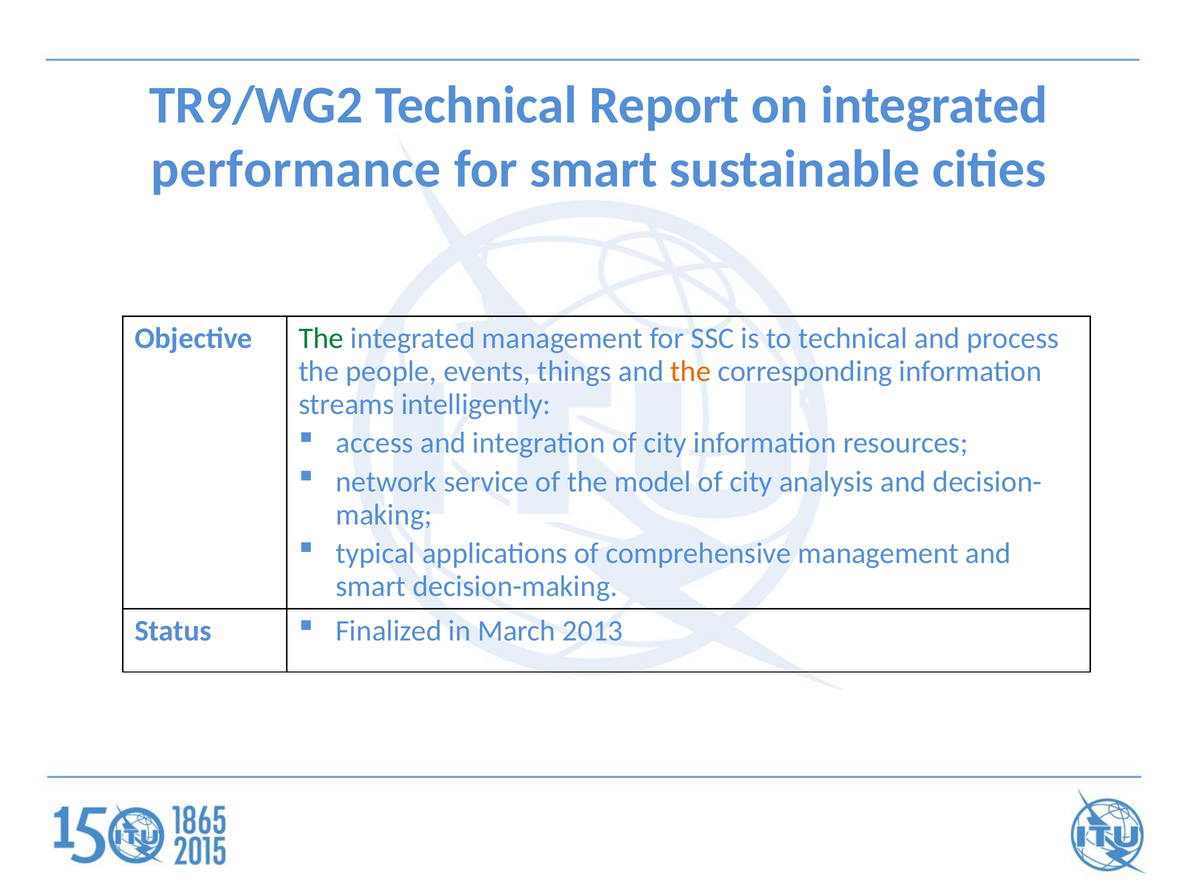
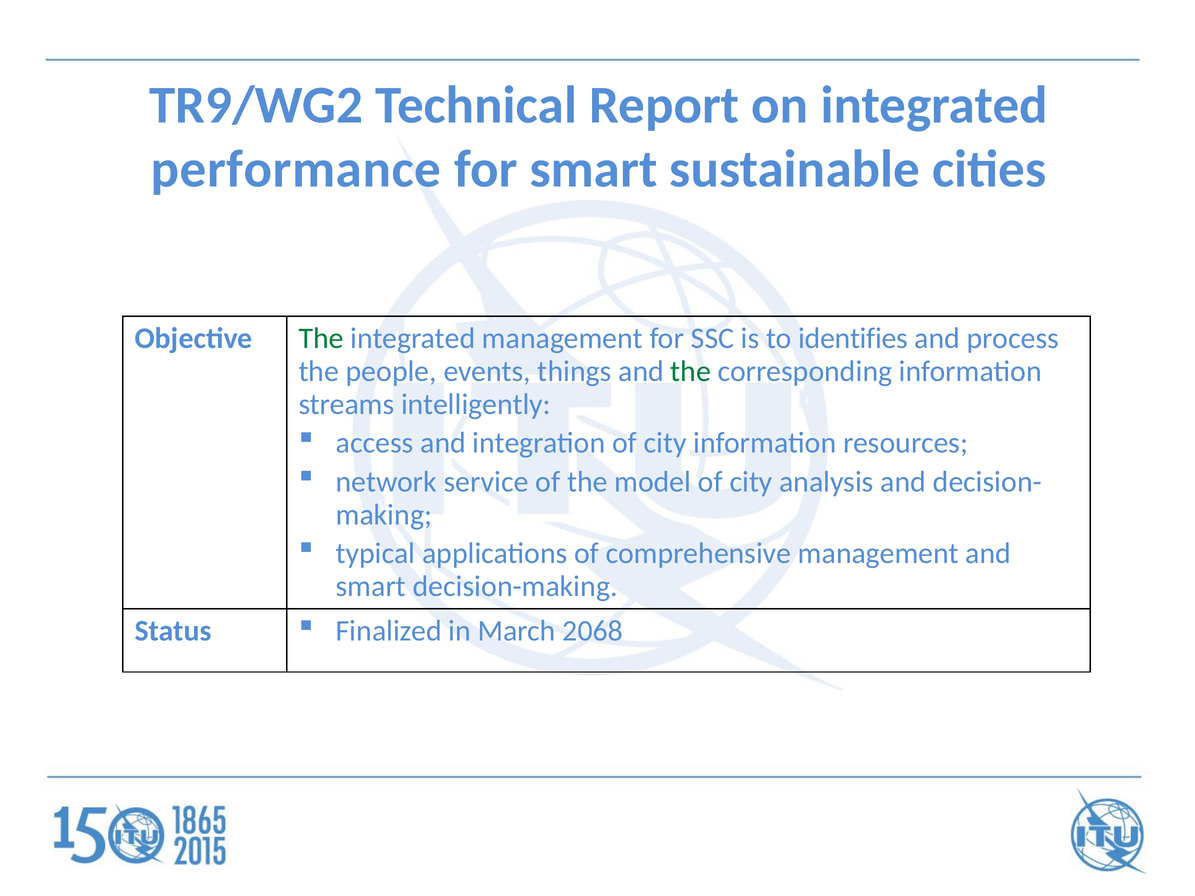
to technical: technical -> identifies (853, 339)
the colour: orange -> green (691, 372)
2013: 2013 -> 2068 (593, 631)
